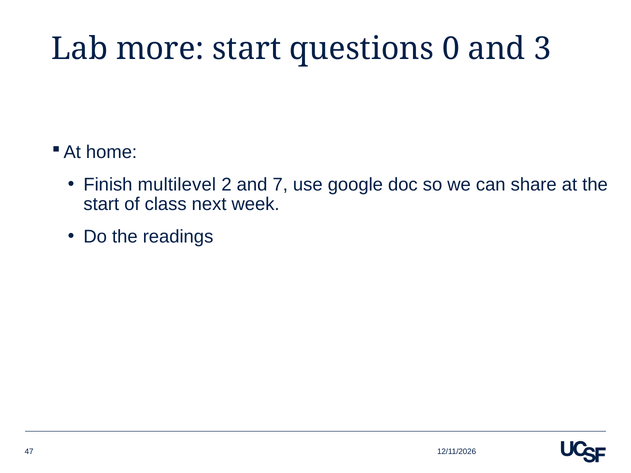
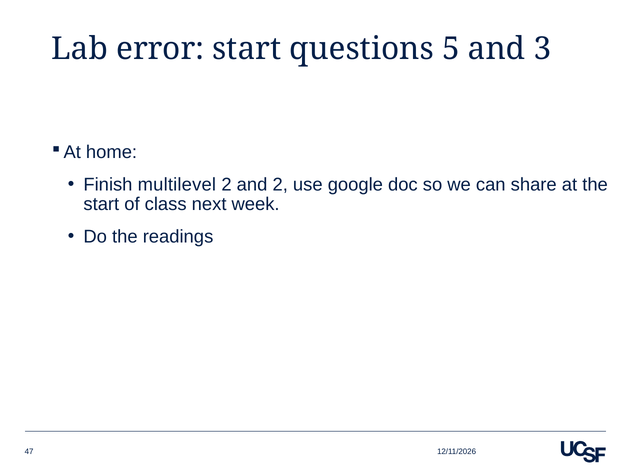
more: more -> error (160, 49)
0: 0 -> 5 (451, 49)
and 7: 7 -> 2 (280, 185)
